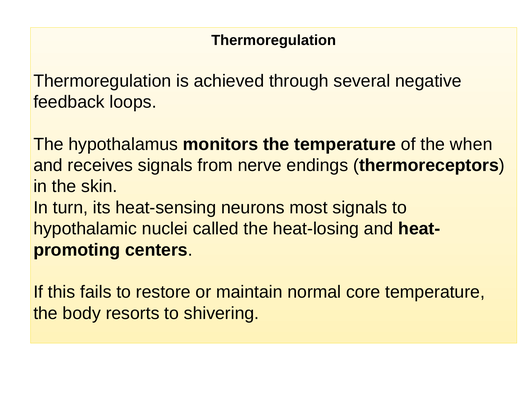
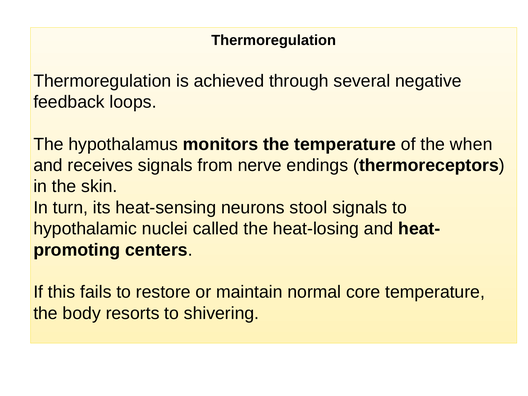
most: most -> stool (309, 208)
